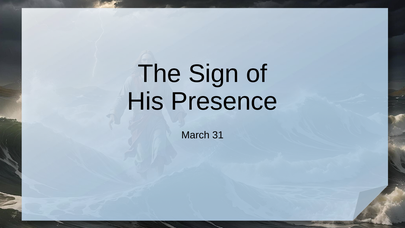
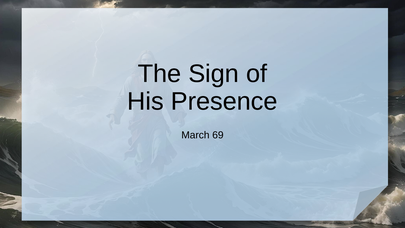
31: 31 -> 69 (218, 135)
